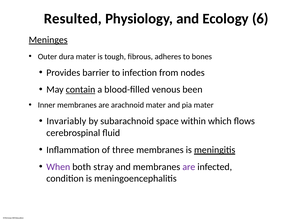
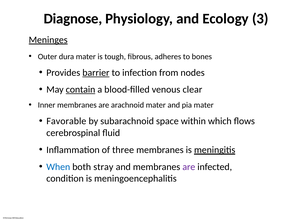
Resulted: Resulted -> Diagnose (73, 19)
6: 6 -> 3 (260, 19)
barrier underline: none -> present (96, 73)
been: been -> clear (192, 89)
Invariably: Invariably -> Favorable (66, 121)
When colour: purple -> blue (58, 167)
